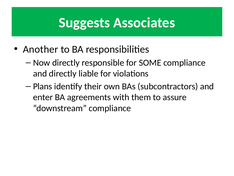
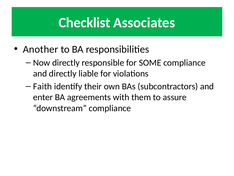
Suggests: Suggests -> Checklist (84, 23)
Plans: Plans -> Faith (43, 86)
